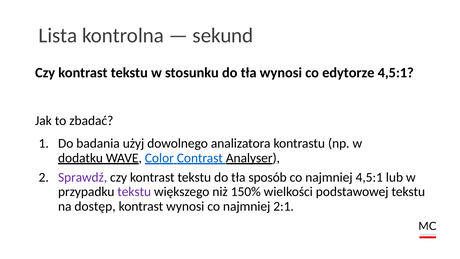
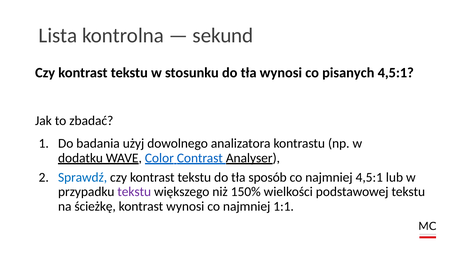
edytorze: edytorze -> pisanych (348, 73)
Sprawdź colour: purple -> blue (83, 177)
dostęp: dostęp -> ścieżkę (95, 206)
2:1: 2:1 -> 1:1 (284, 206)
